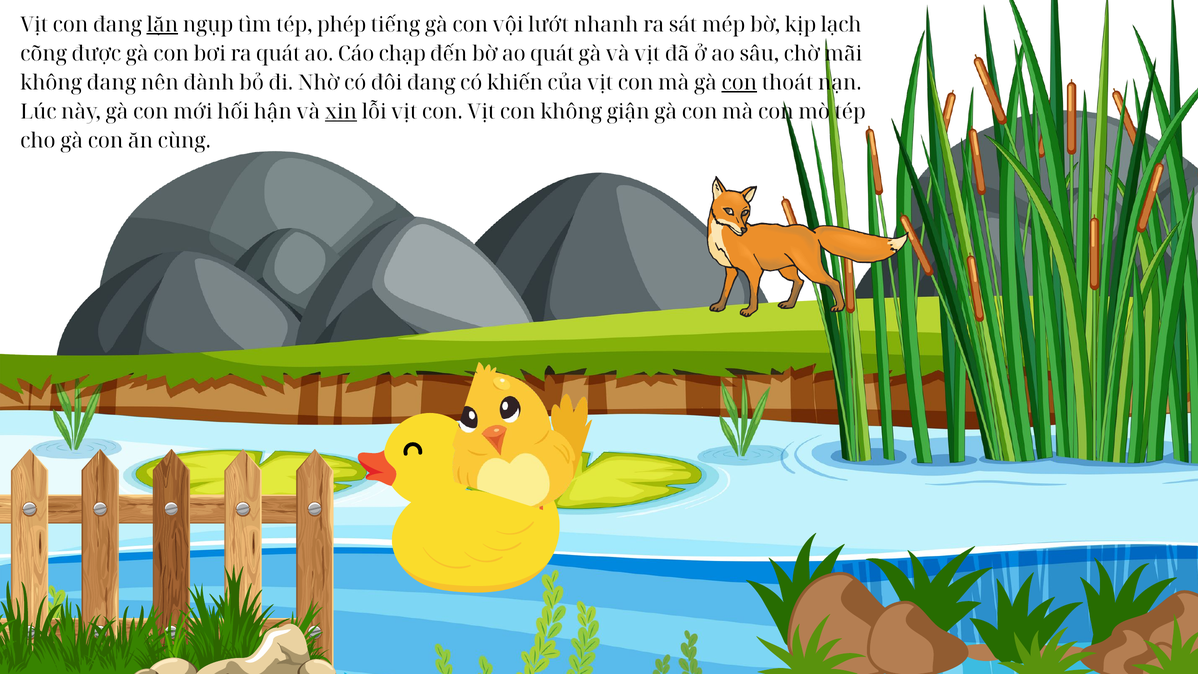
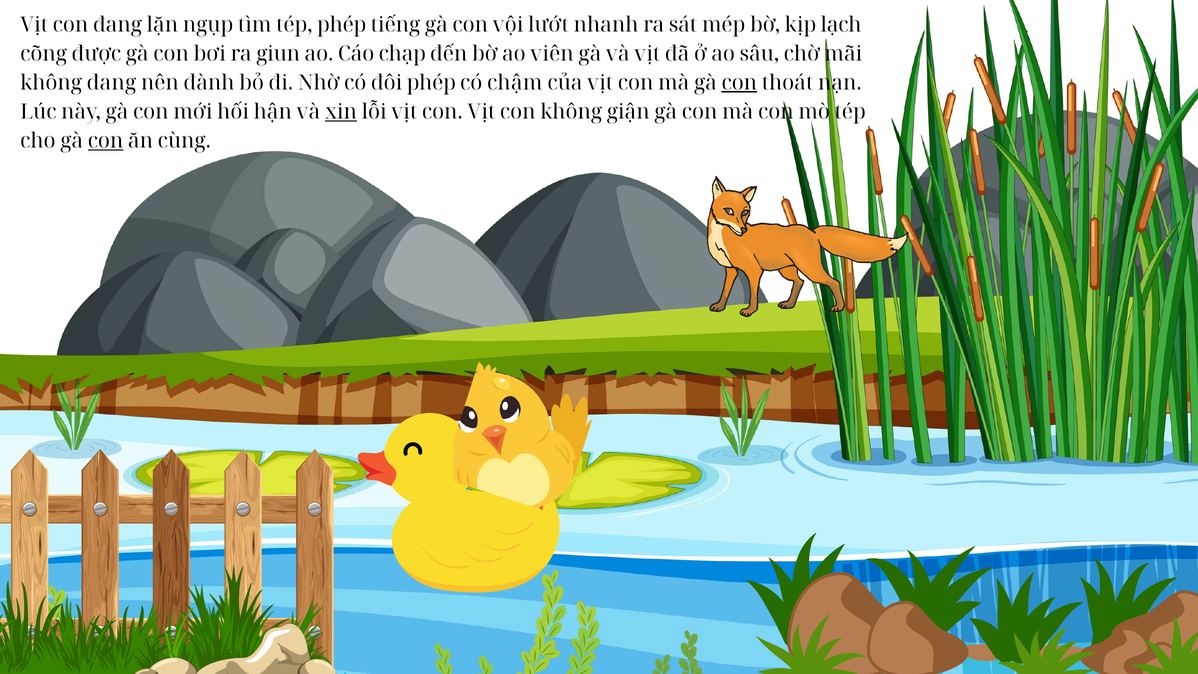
lặn underline: present -> none (162, 25)
ra quát: quát -> giun (278, 54)
ao quát: quát -> viên (552, 54)
đôi đang: đang -> phép (431, 83)
khiến: khiến -> chậm (515, 83)
con underline: none -> present (106, 141)
